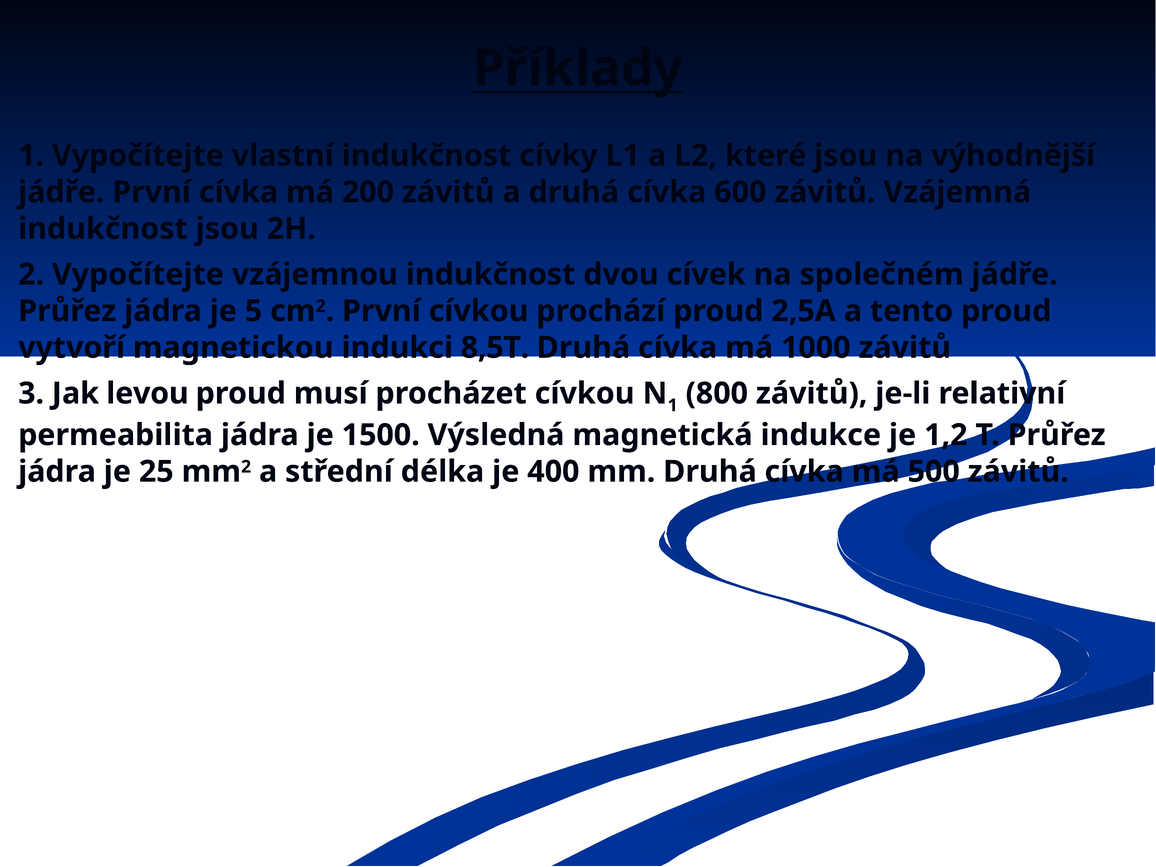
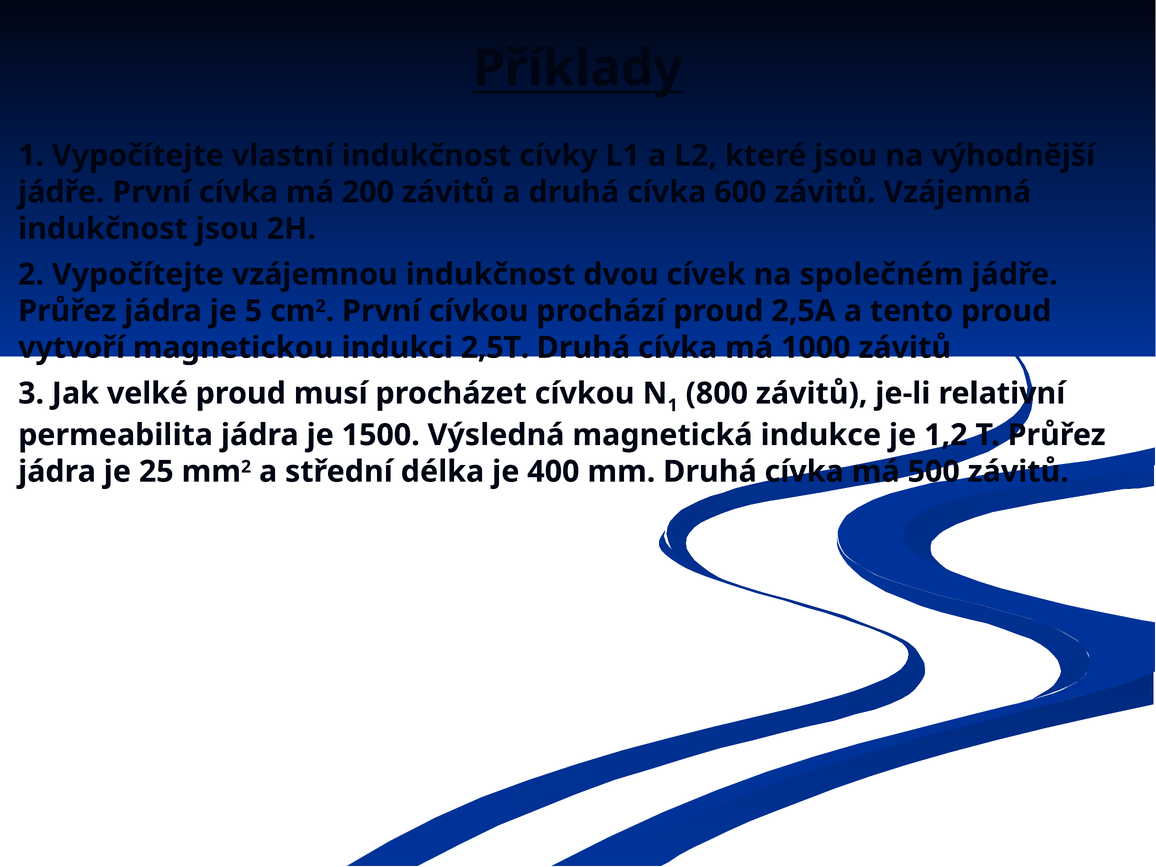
8,5T: 8,5T -> 2,5T (495, 348)
levou: levou -> velké (147, 393)
